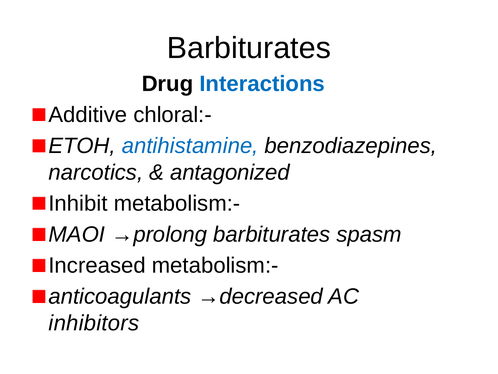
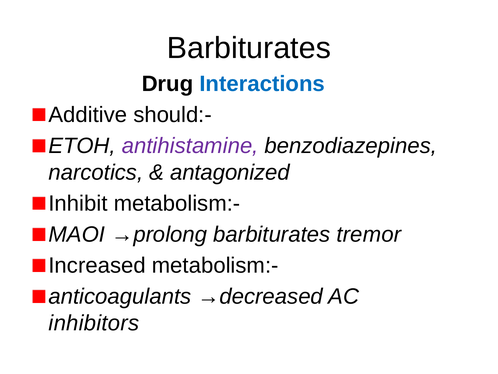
chloral:-: chloral:- -> should:- (173, 115)
antihistamine colour: blue -> purple (190, 146)
spasm: spasm -> tremor (369, 234)
